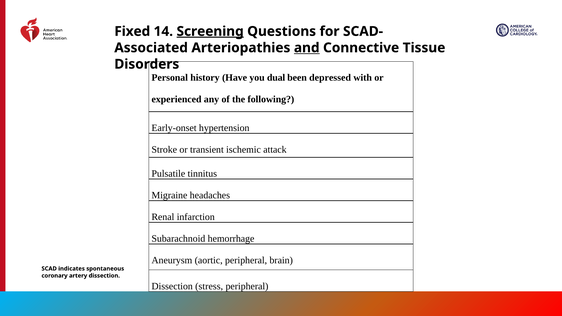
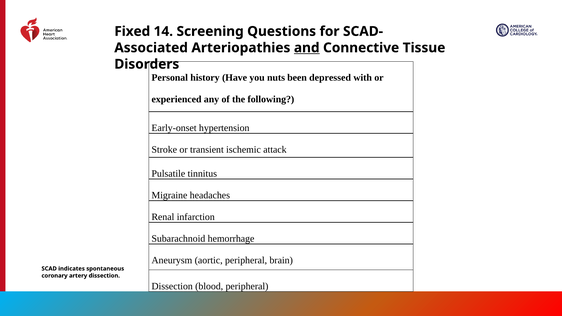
Screening underline: present -> none (210, 31)
dual: dual -> nuts (276, 78)
stress: stress -> blood (209, 286)
